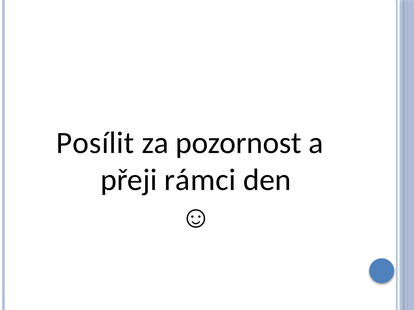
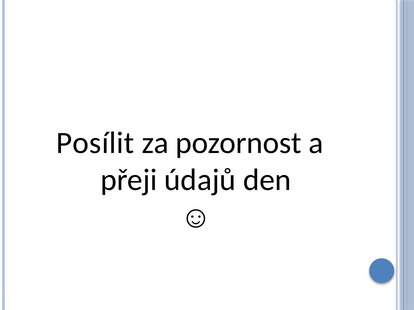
rámci: rámci -> údajů (200, 180)
